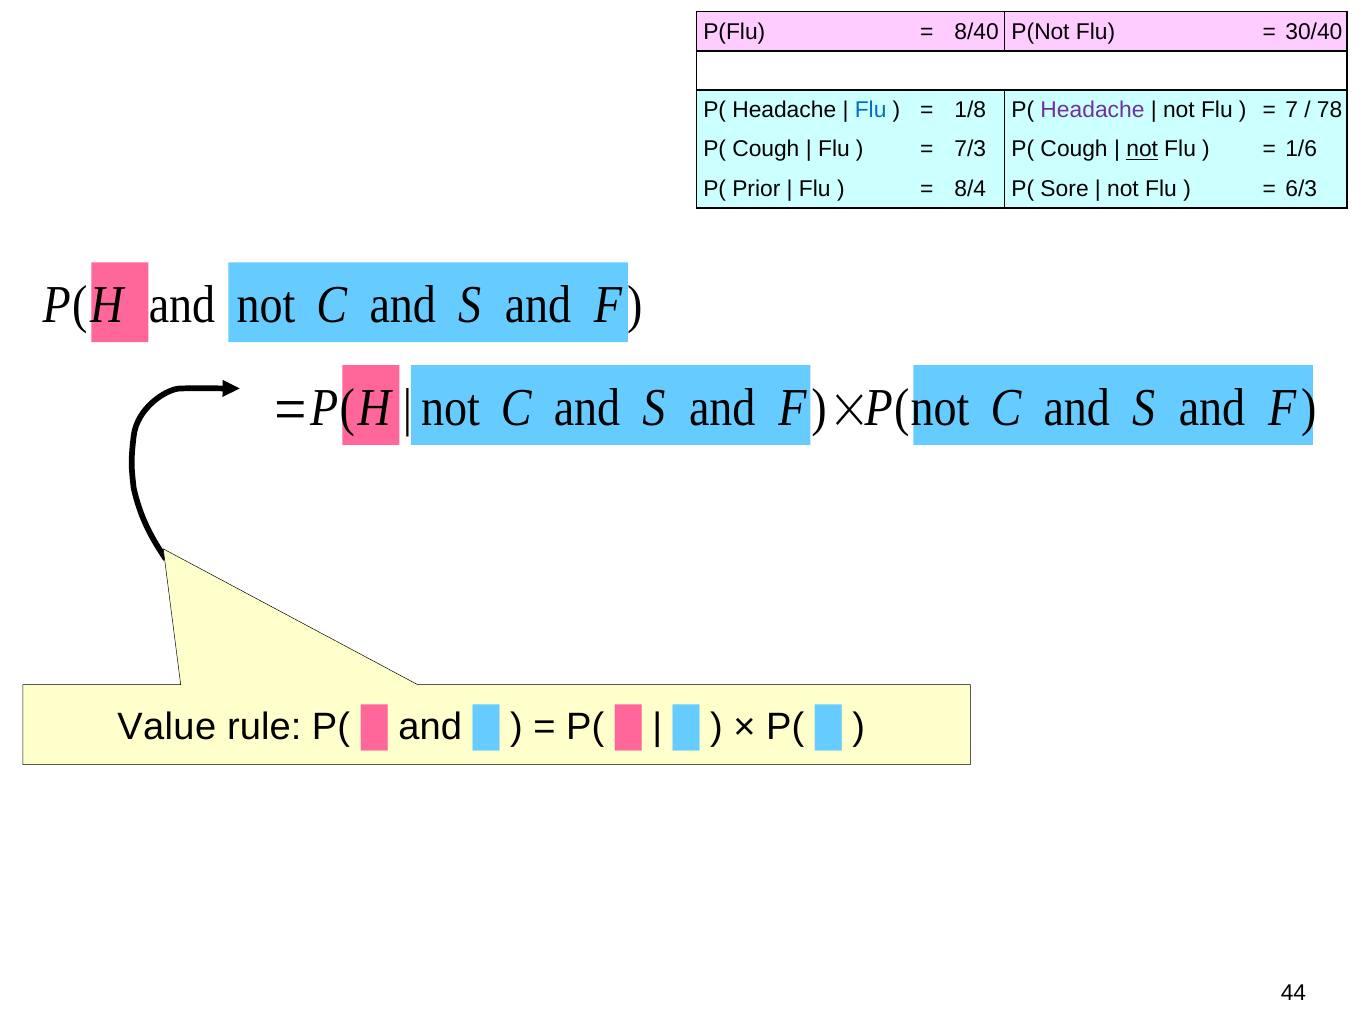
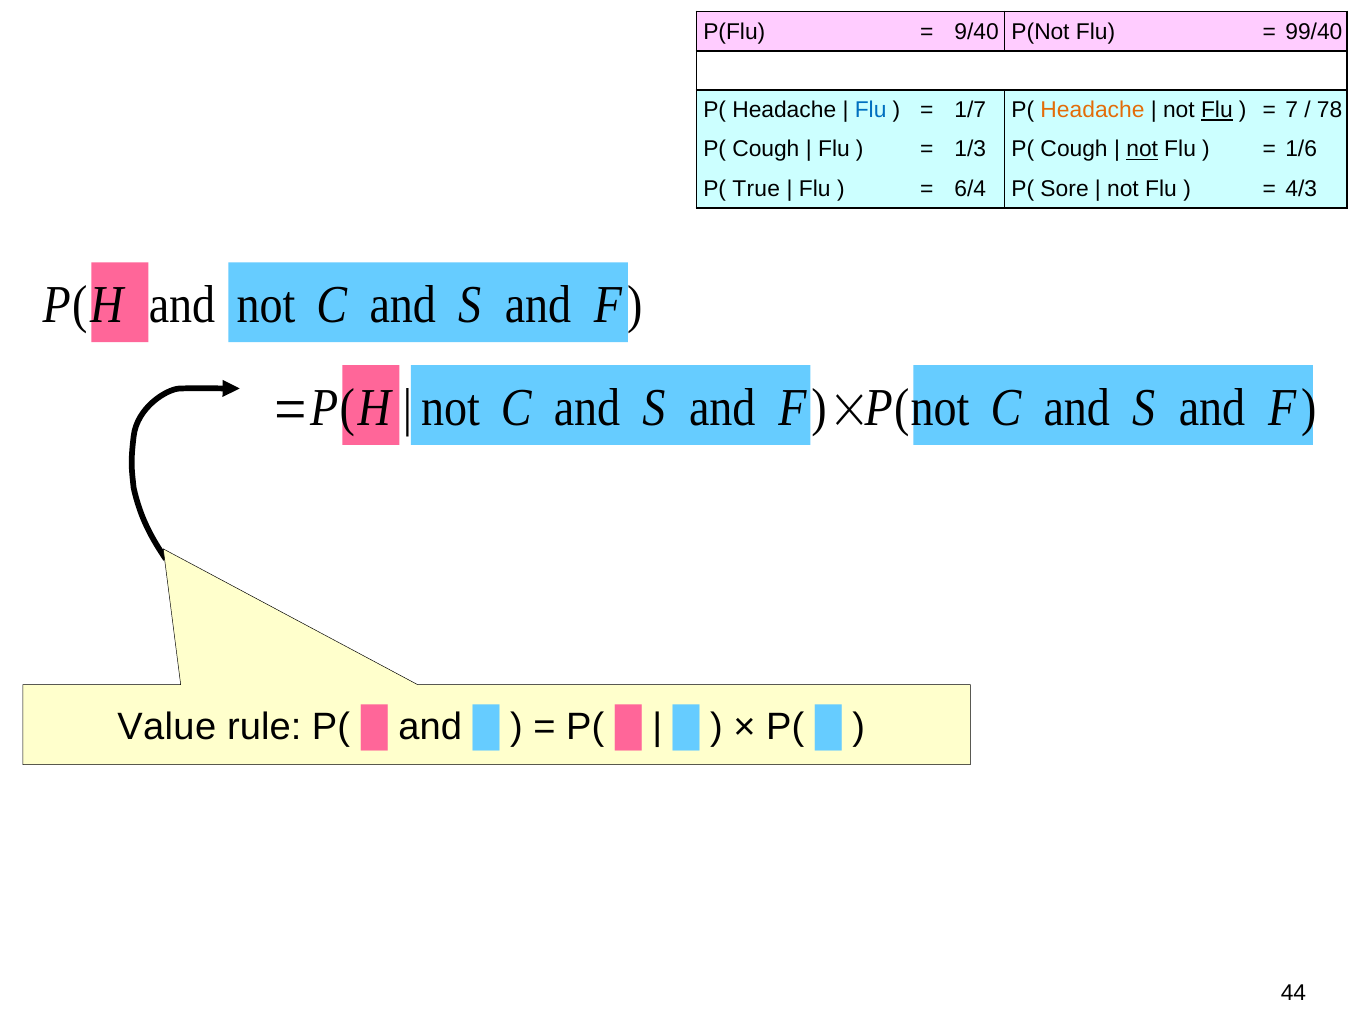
8/40: 8/40 -> 9/40 (977, 32)
30/40: 30/40 -> 99/40 (1314, 32)
1/8: 1/8 -> 1/7 (970, 110)
Headache colour: purple -> orange (1092, 110)
Flu underline: none -> present (1217, 110)
7/3: 7/3 -> 1/3 (970, 149)
Prior: Prior -> True (756, 189)
8/4: 8/4 -> 6/4 (970, 189)
6/3: 6/3 -> 4/3 (1301, 189)
